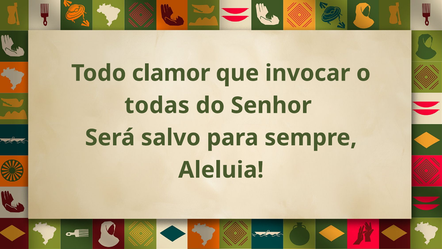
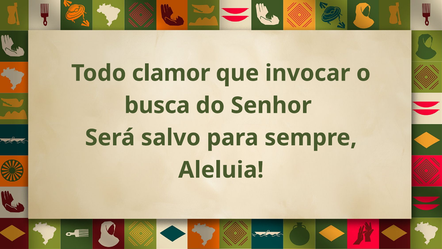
todas: todas -> busca (157, 105)
